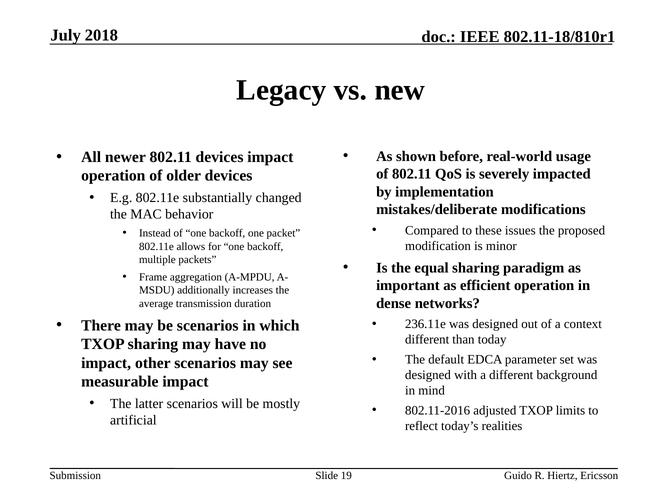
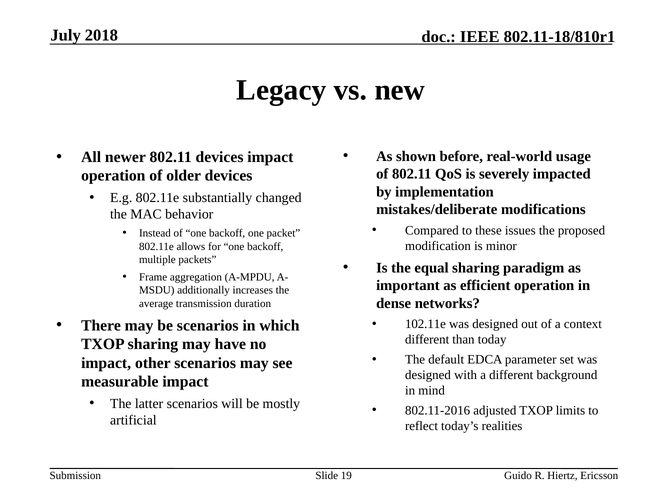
236.11e: 236.11e -> 102.11e (425, 325)
